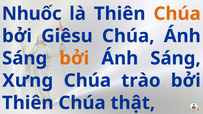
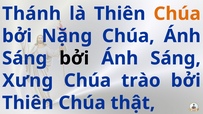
Nhuốc: Nhuốc -> Thánh (32, 14)
Giêsu: Giêsu -> Nặng (67, 36)
bởi colour: orange -> black (74, 58)
